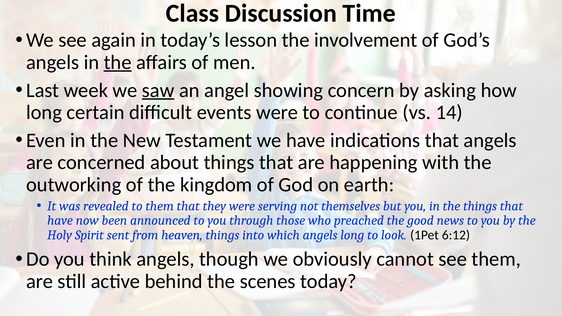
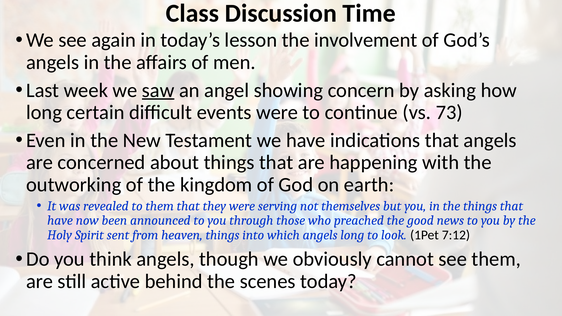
the underline: present -> none (118, 62)
14: 14 -> 73 (449, 112)
6:12: 6:12 -> 7:12 (456, 235)
